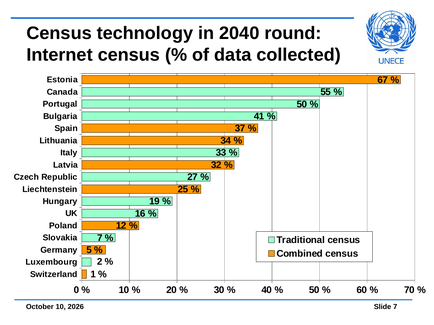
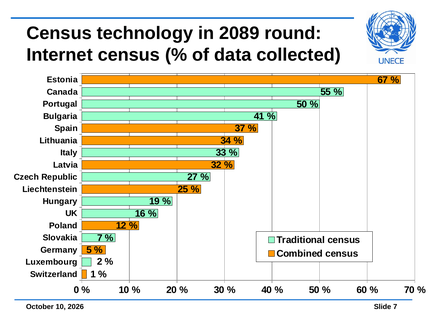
2040: 2040 -> 2089 (239, 33)
